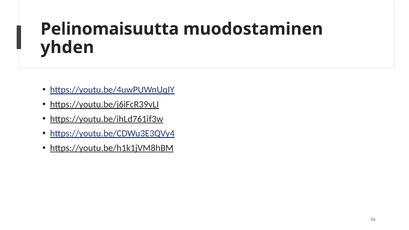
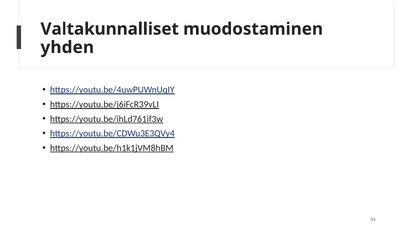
Pelinomaisuutta: Pelinomaisuutta -> Valtakunnalliset (110, 29)
